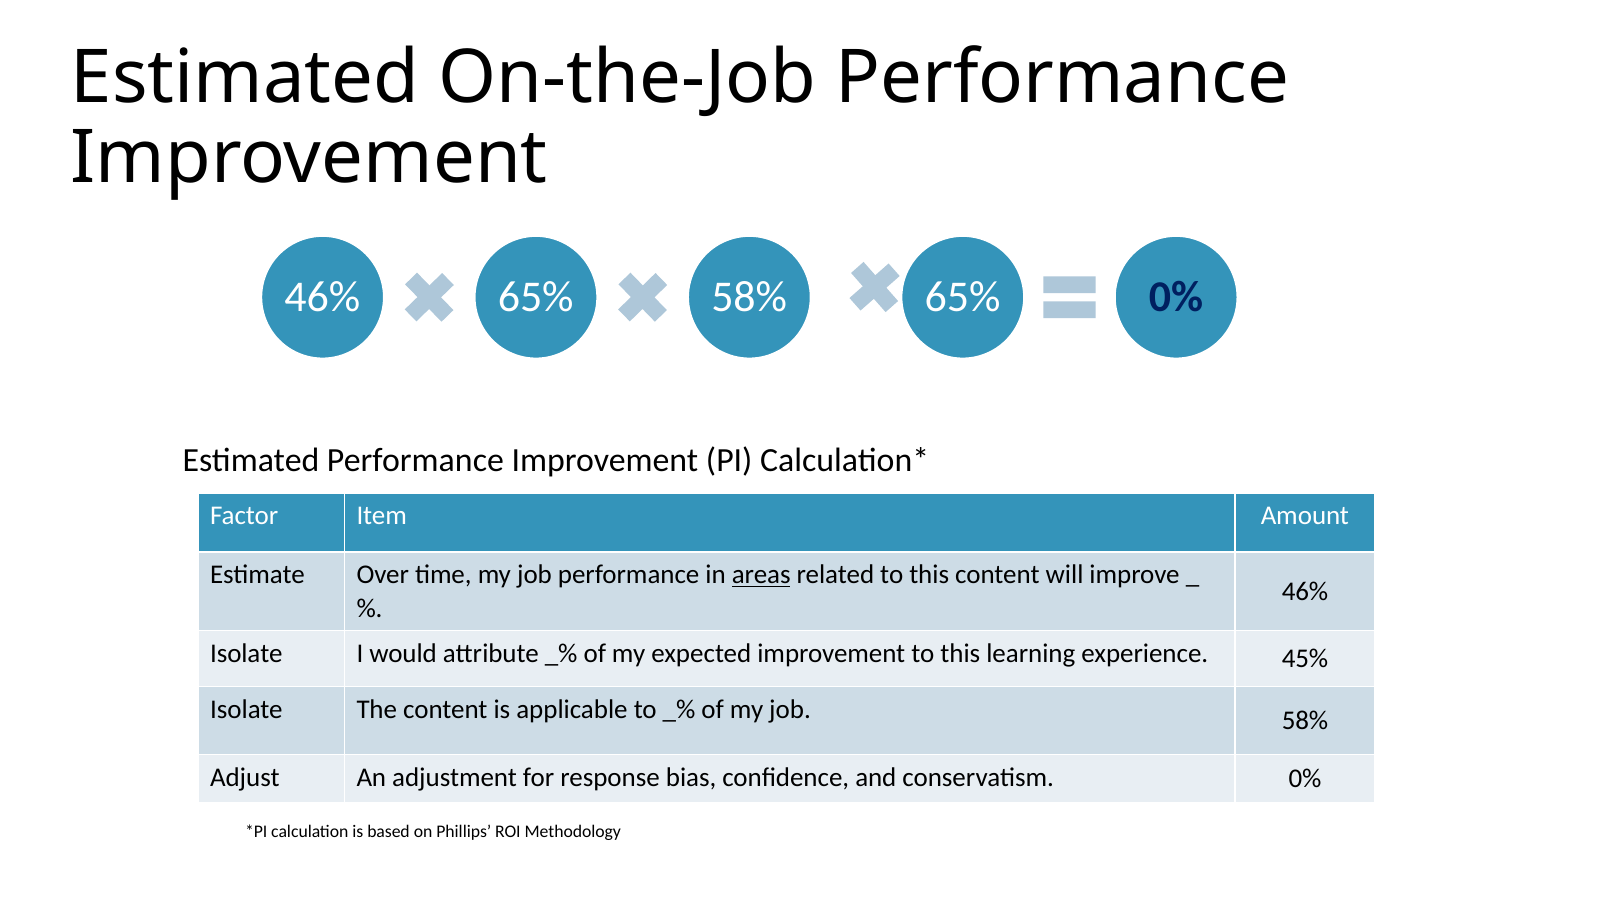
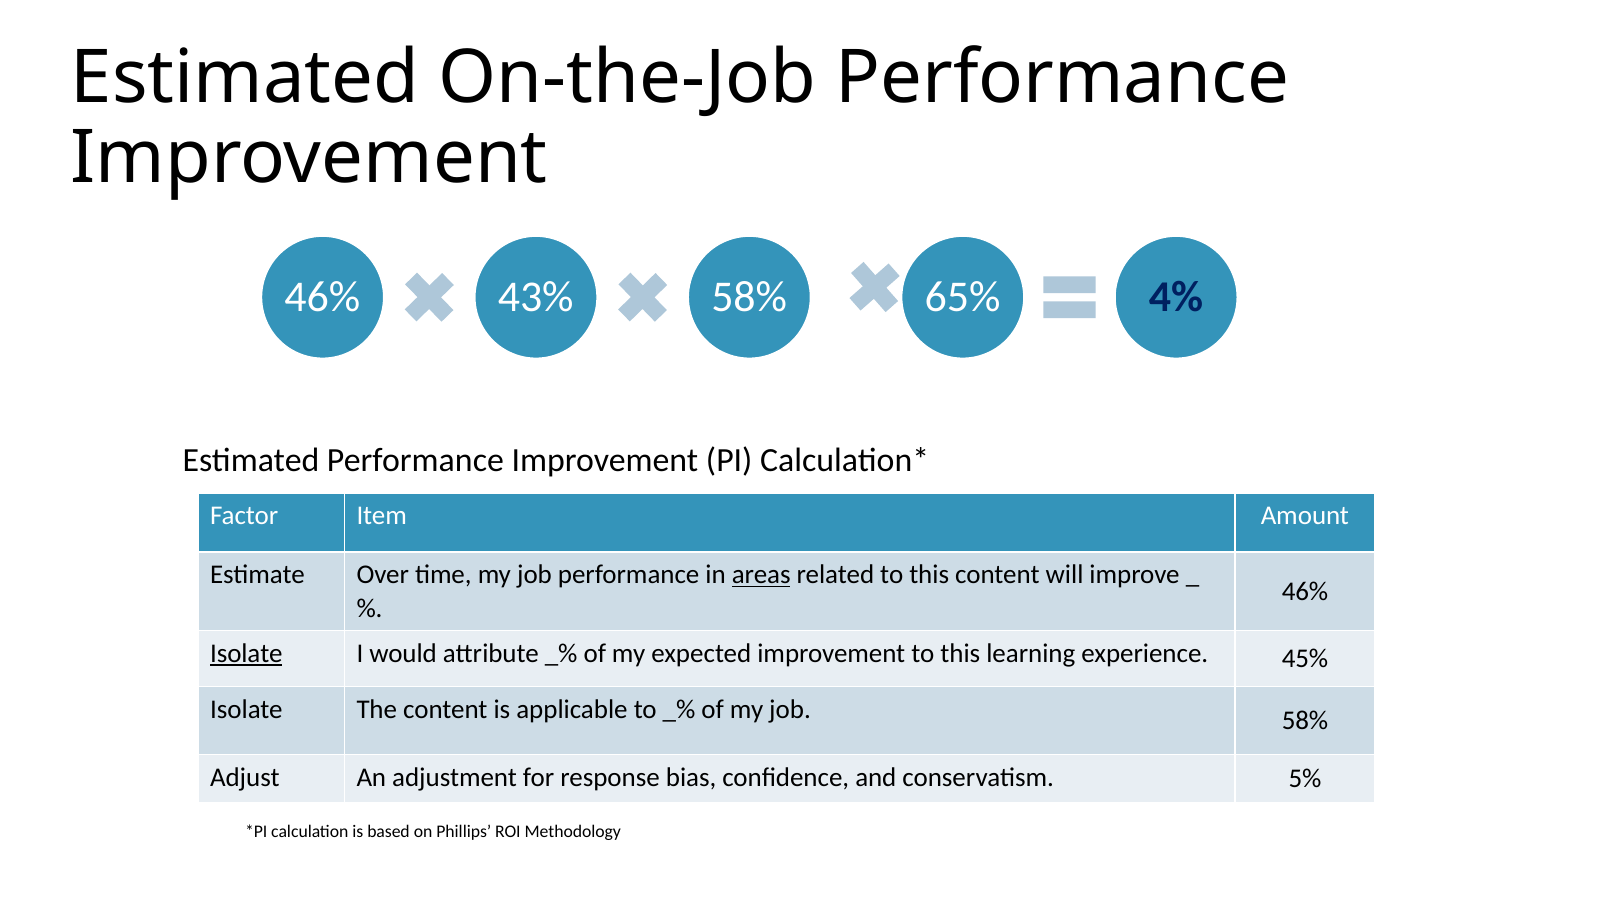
46% 65%: 65% -> 43% (536, 297)
0%: 0% -> 4% (1176, 297)
Isolate underline: none -> present (246, 654)
conservatism 0%: 0% -> 5% (1305, 779)
